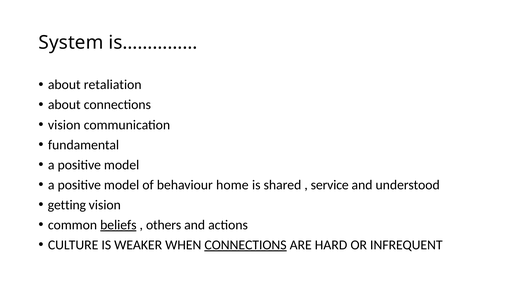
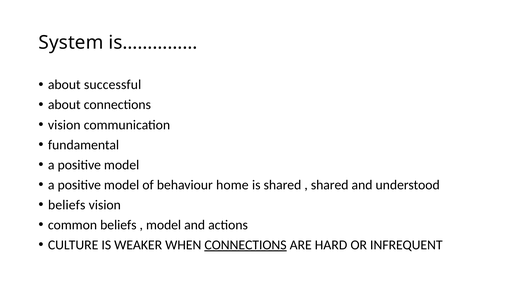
retaliation: retaliation -> successful (113, 85)
service: service -> shared (330, 185)
getting: getting -> beliefs (67, 205)
beliefs underline: present -> none (118, 225)
others: others -> model (164, 225)
